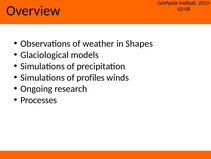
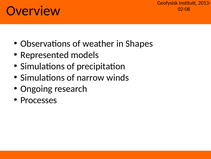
Glaciological: Glaciological -> Represented (45, 55)
profiles: profiles -> narrow (91, 77)
